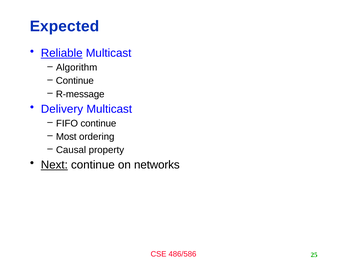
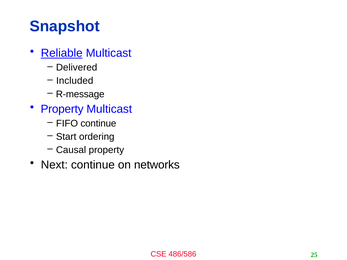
Expected: Expected -> Snapshot (65, 26)
Algorithm: Algorithm -> Delivered (77, 68)
Continue: Continue -> Included (75, 81)
Delivery: Delivery -> Property (62, 109)
Most: Most -> Start (66, 137)
Next underline: present -> none (54, 165)
